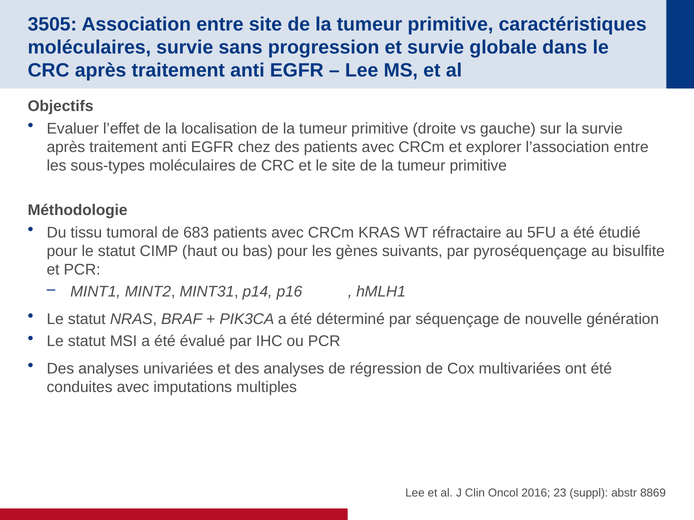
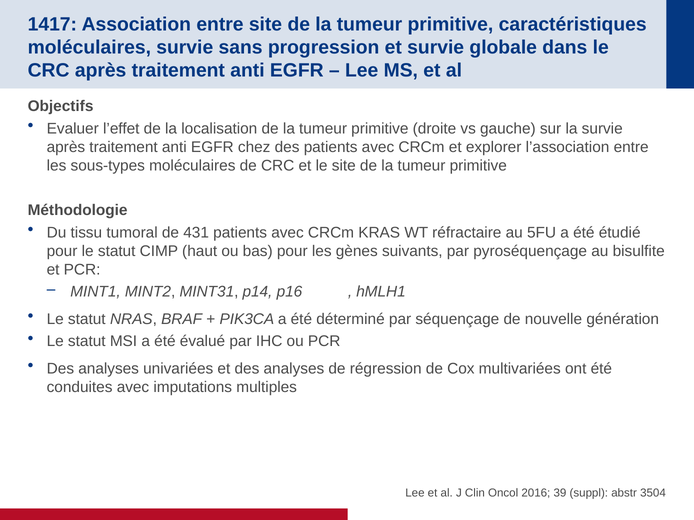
3505: 3505 -> 1417 (52, 24)
683: 683 -> 431 (196, 233)
23: 23 -> 39 (560, 493)
8869: 8869 -> 3504 (653, 493)
